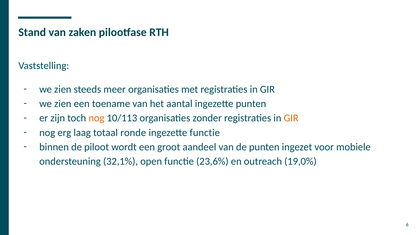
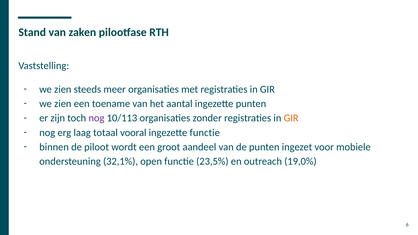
nog colour: orange -> purple (96, 118)
ronde: ronde -> vooral (133, 133)
23,6%: 23,6% -> 23,5% (212, 162)
